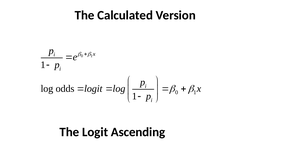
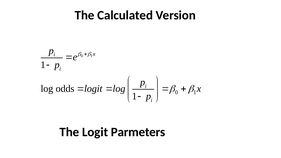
Ascending: Ascending -> Parmeters (138, 132)
